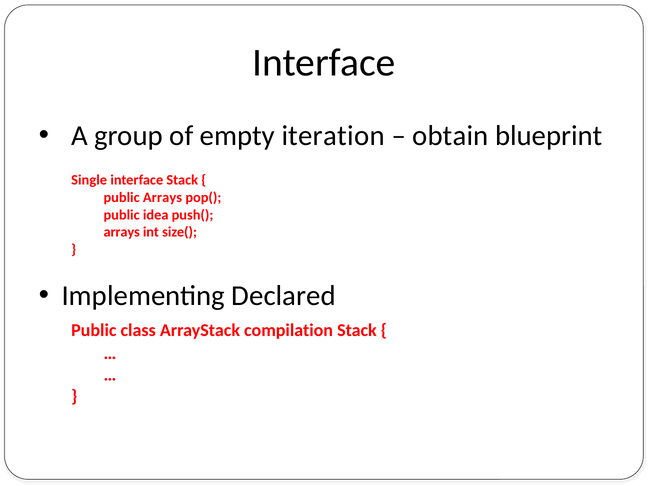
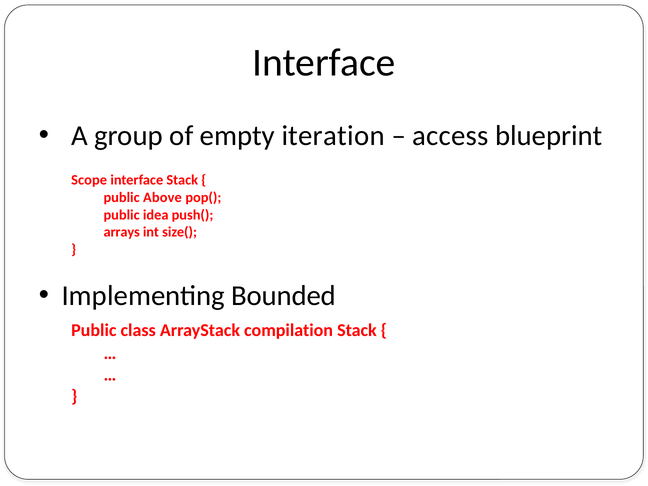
obtain: obtain -> access (450, 136)
Single: Single -> Scope (89, 180)
public Arrays: Arrays -> Above (162, 198)
Declared: Declared -> Bounded (284, 296)
